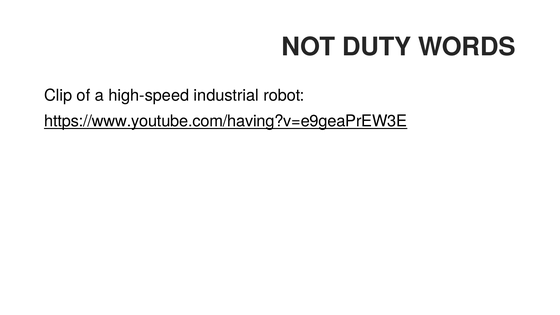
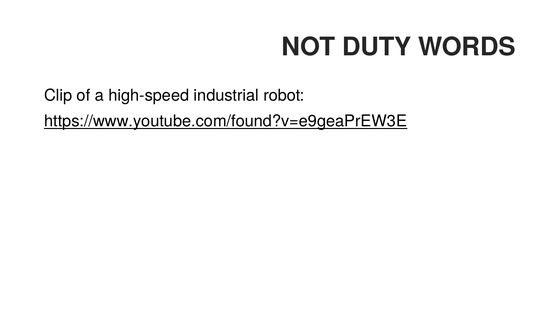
https://www.youtube.com/having?v=e9geaPrEW3E: https://www.youtube.com/having?v=e9geaPrEW3E -> https://www.youtube.com/found?v=e9geaPrEW3E (226, 121)
